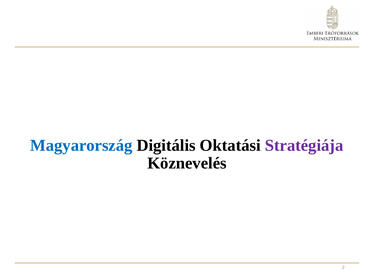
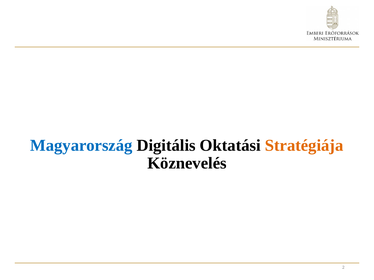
Stratégiája colour: purple -> orange (304, 146)
